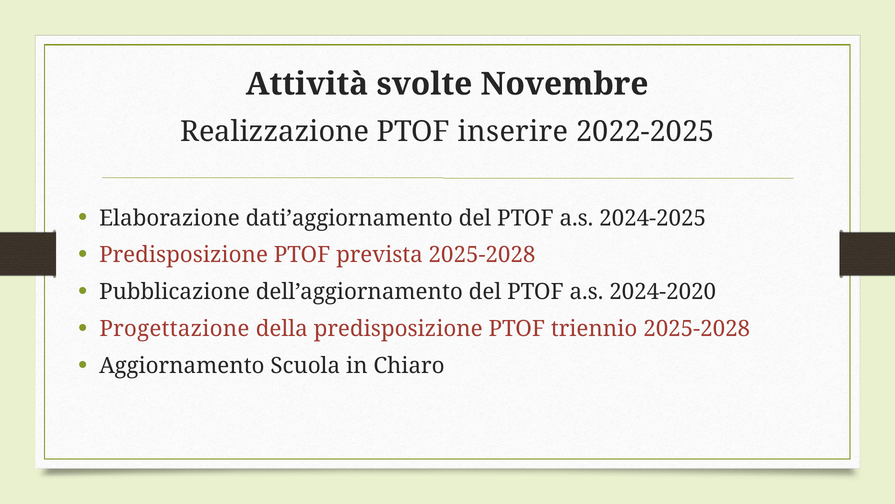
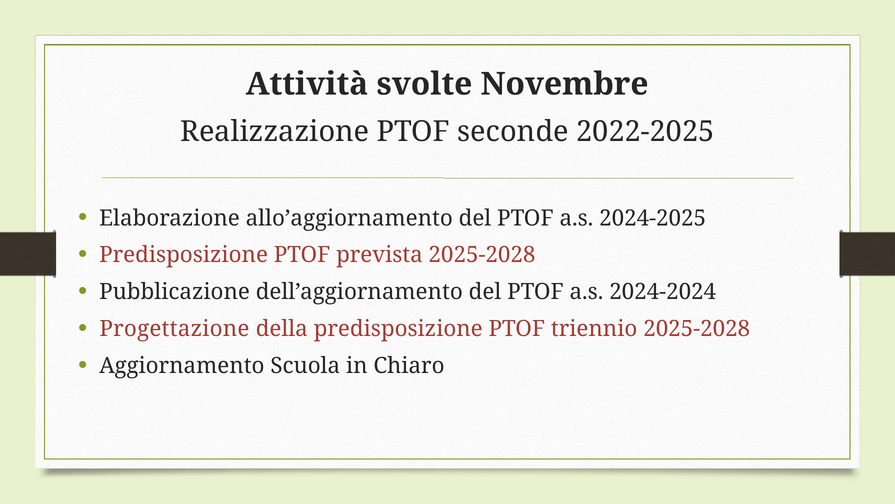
inserire: inserire -> seconde (513, 131)
dati’aggiornamento: dati’aggiornamento -> allo’aggiornamento (349, 218)
2024-2020: 2024-2020 -> 2024-2024 (663, 292)
